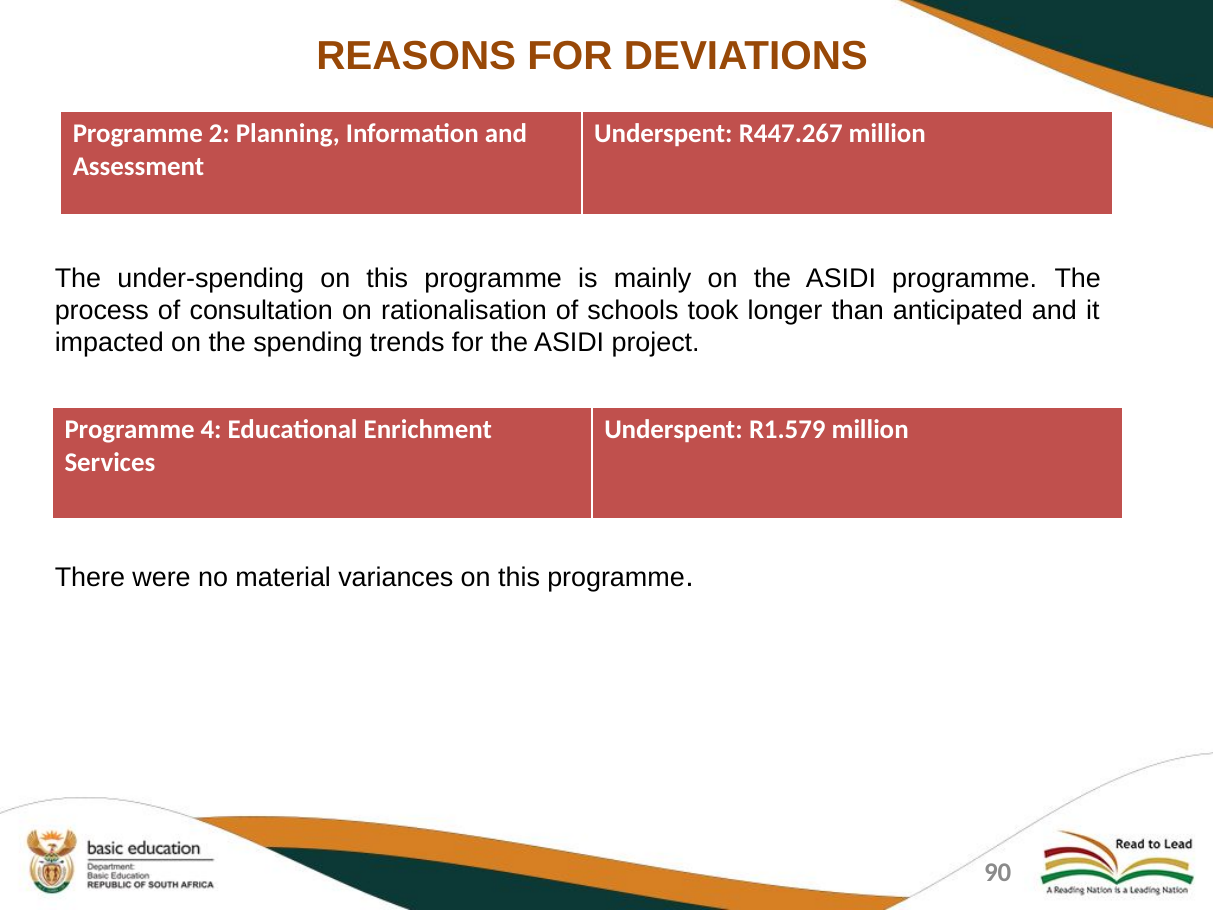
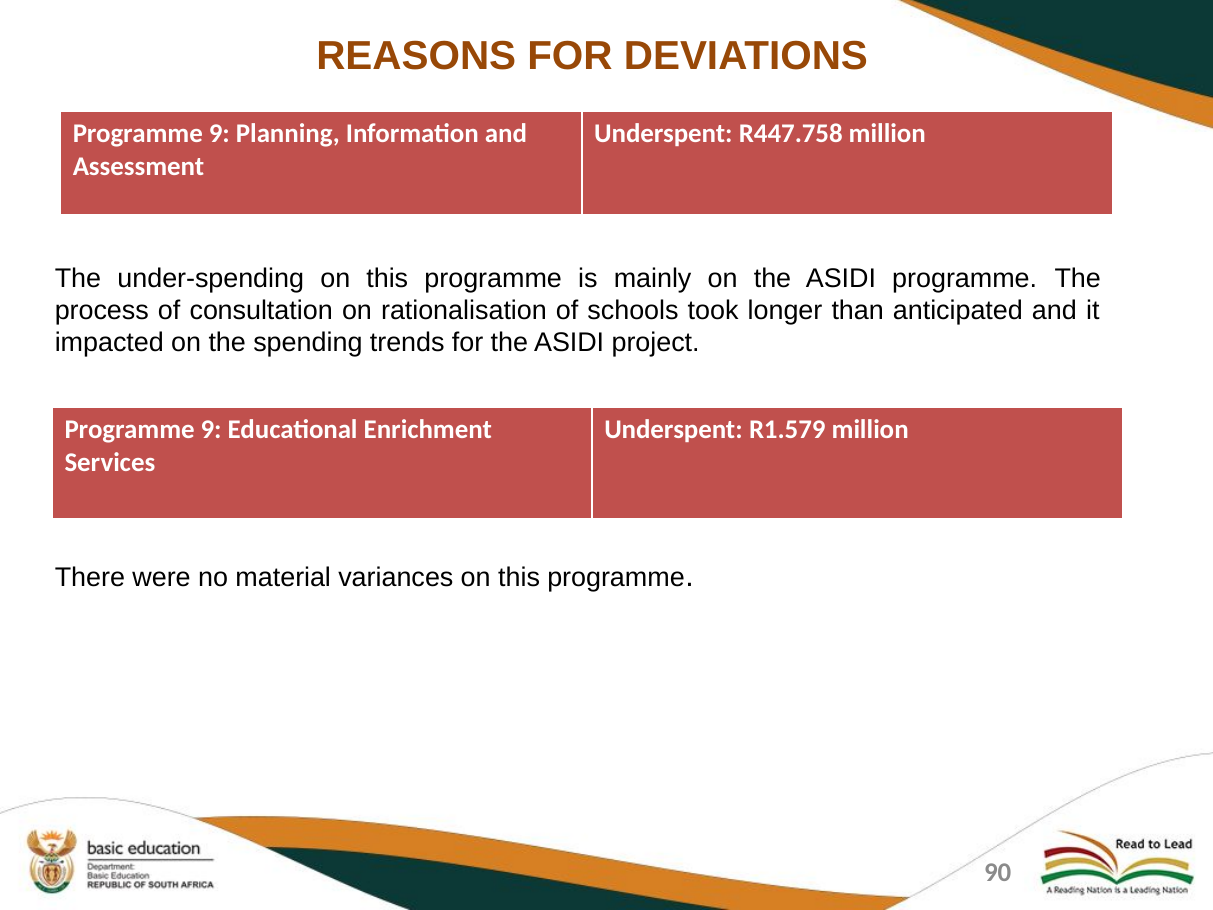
2: 2 -> 9 (219, 134)
R447.267: R447.267 -> R447.758 (791, 134)
4: 4 -> 9 (211, 430)
